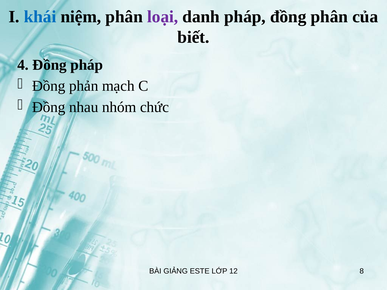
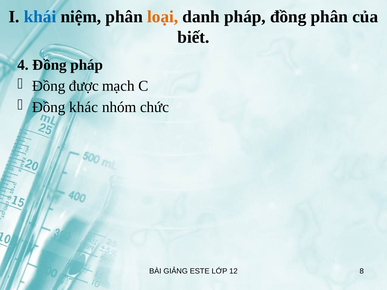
loại colour: purple -> orange (163, 17)
phản: phản -> được (84, 86)
nhau: nhau -> khác (84, 107)
